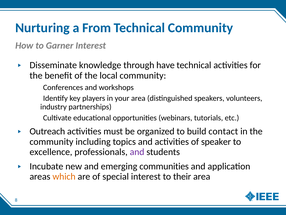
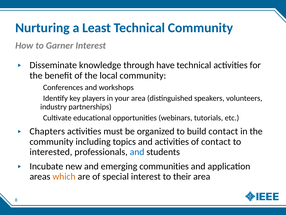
From: From -> Least (97, 28)
Outreach: Outreach -> Chapters (47, 131)
of speaker: speaker -> contact (216, 141)
excellence: excellence -> interested (51, 152)
and colour: purple -> blue (137, 152)
